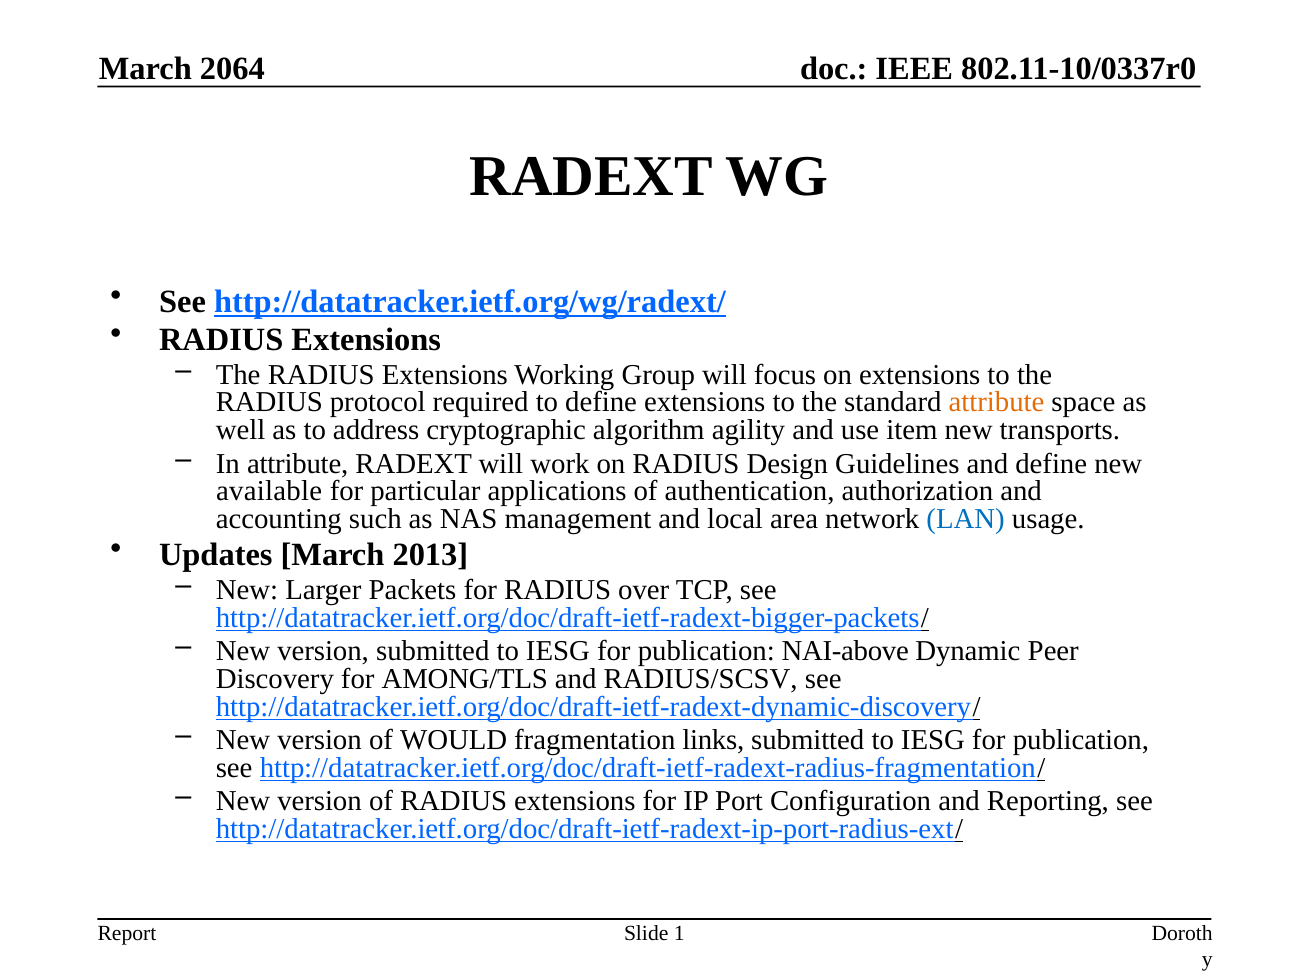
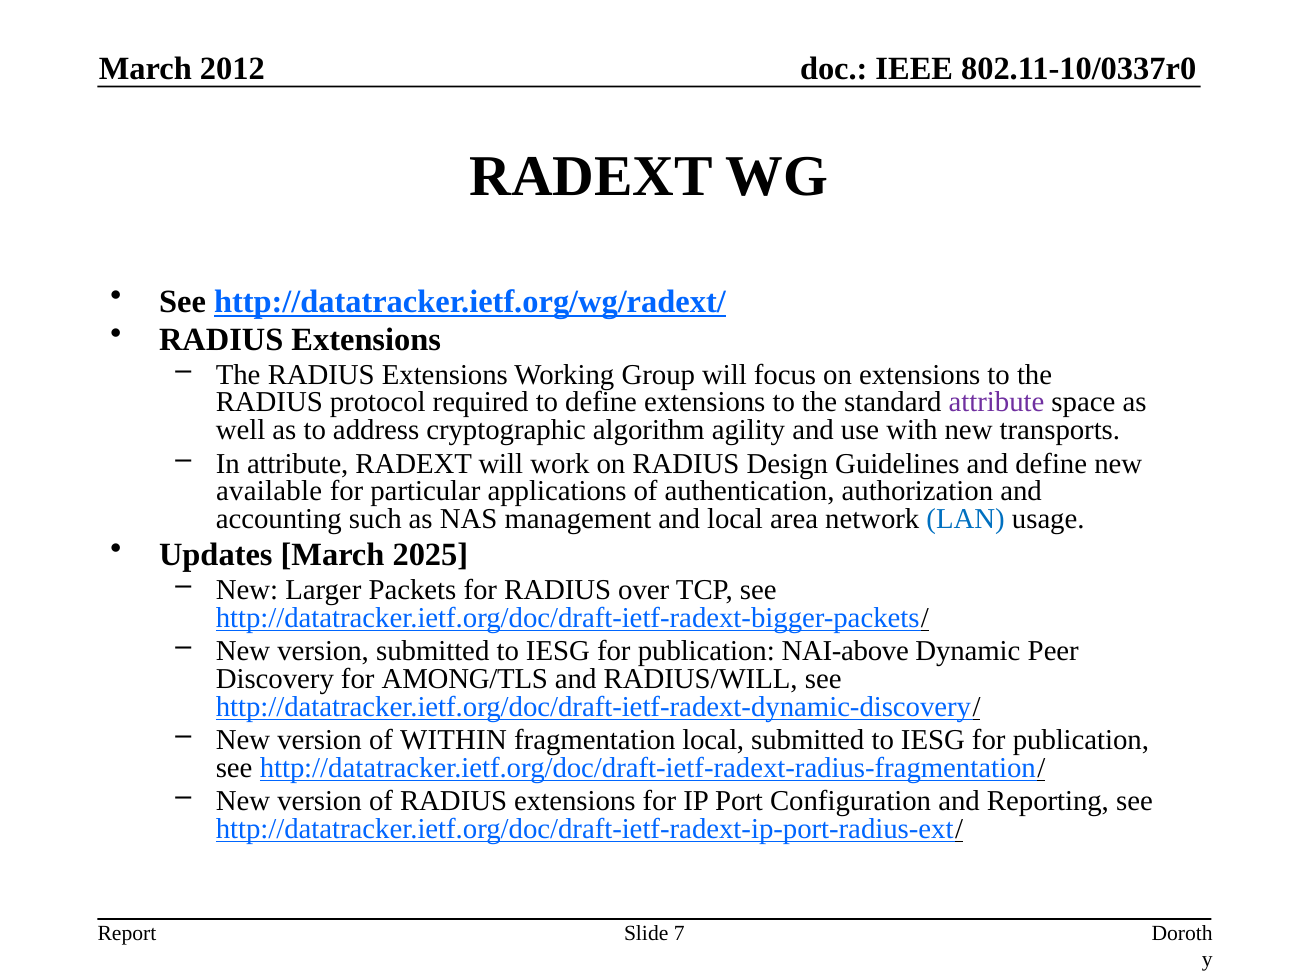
2064: 2064 -> 2012 (232, 69)
attribute colour: orange -> purple (997, 403)
item: item -> with (912, 430)
2013: 2013 -> 2025 (430, 555)
RADIUS/SCSV: RADIUS/SCSV -> RADIUS/WILL (701, 679)
WOULD: WOULD -> WITHIN (454, 740)
fragmentation links: links -> local (713, 740)
1: 1 -> 7 (679, 934)
